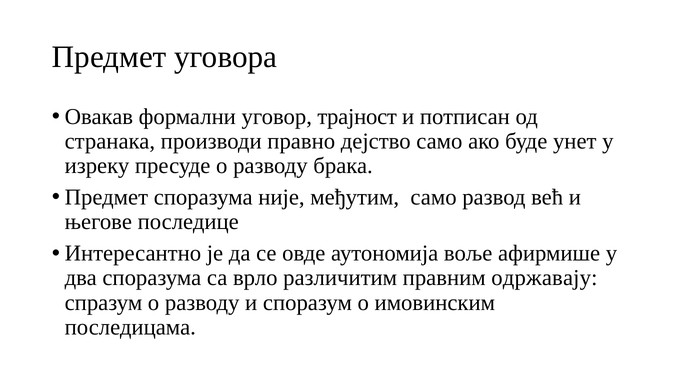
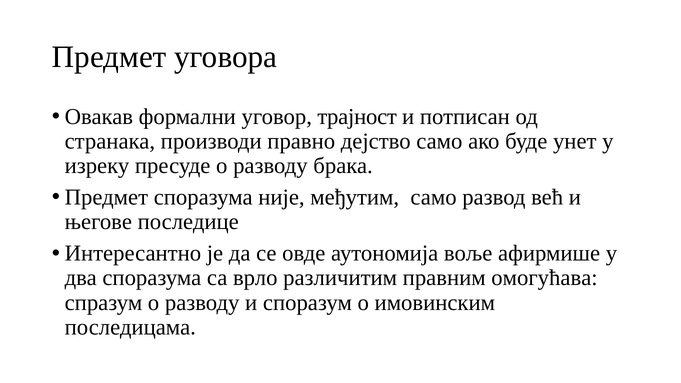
одржавају: одржавају -> омогућава (544, 278)
